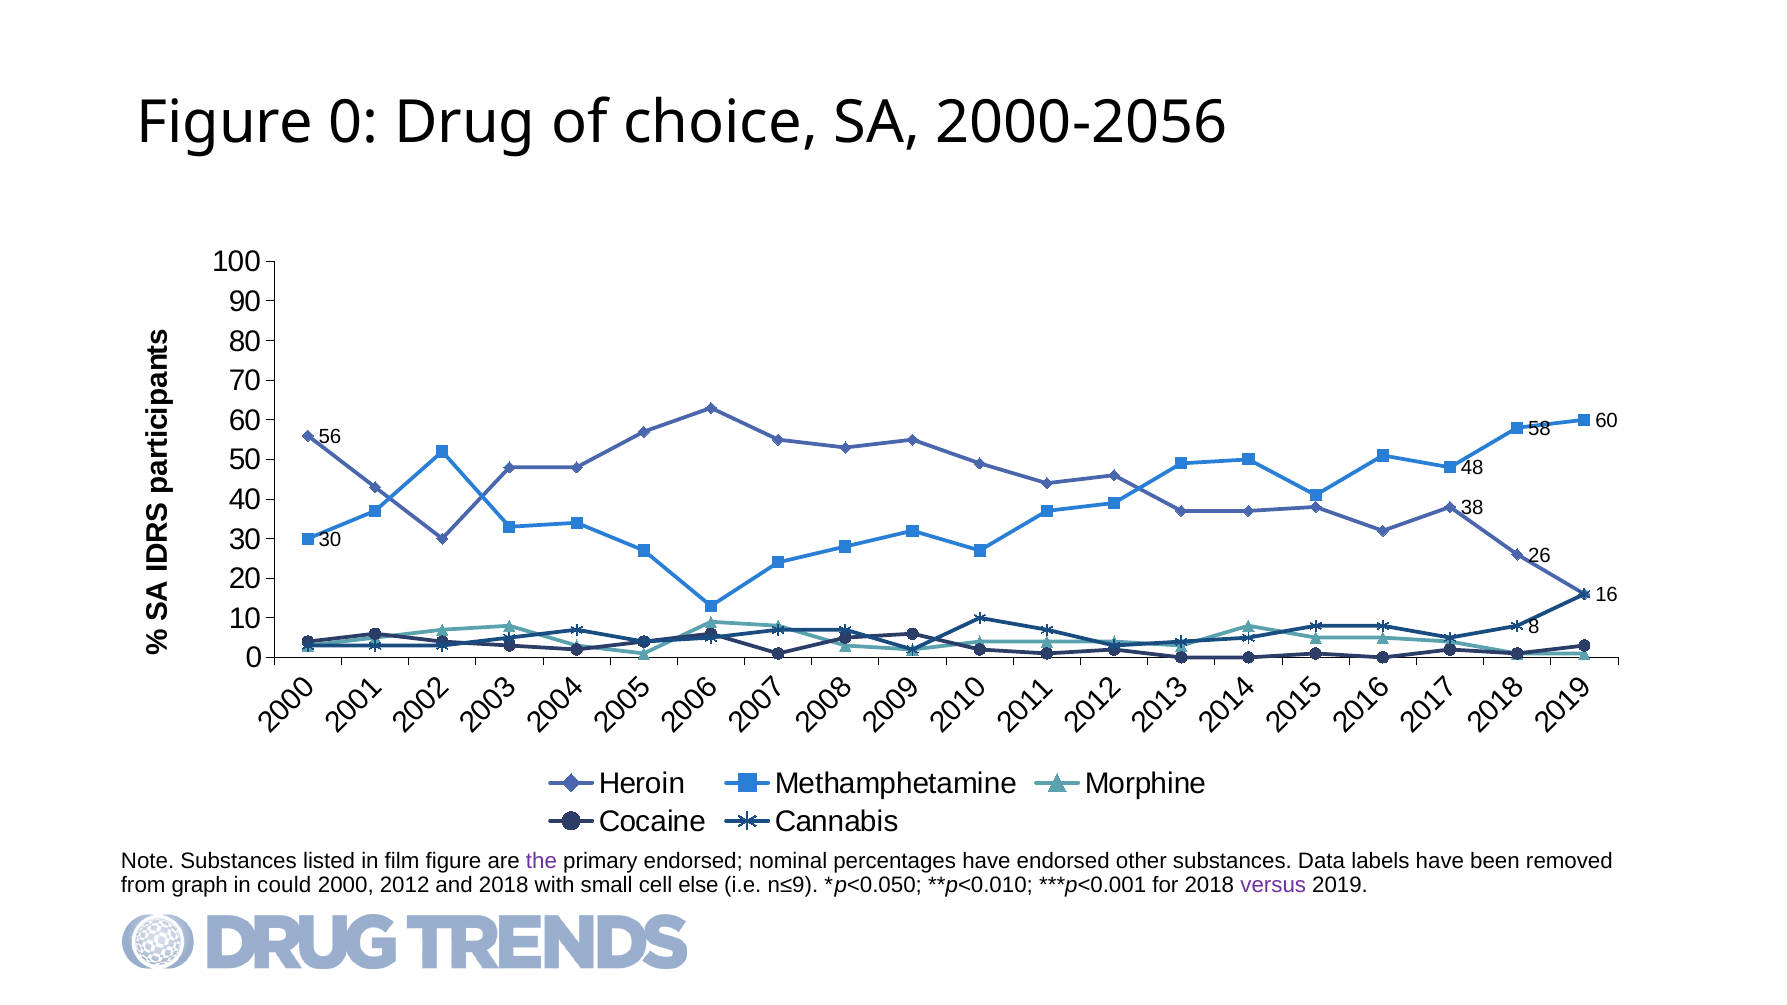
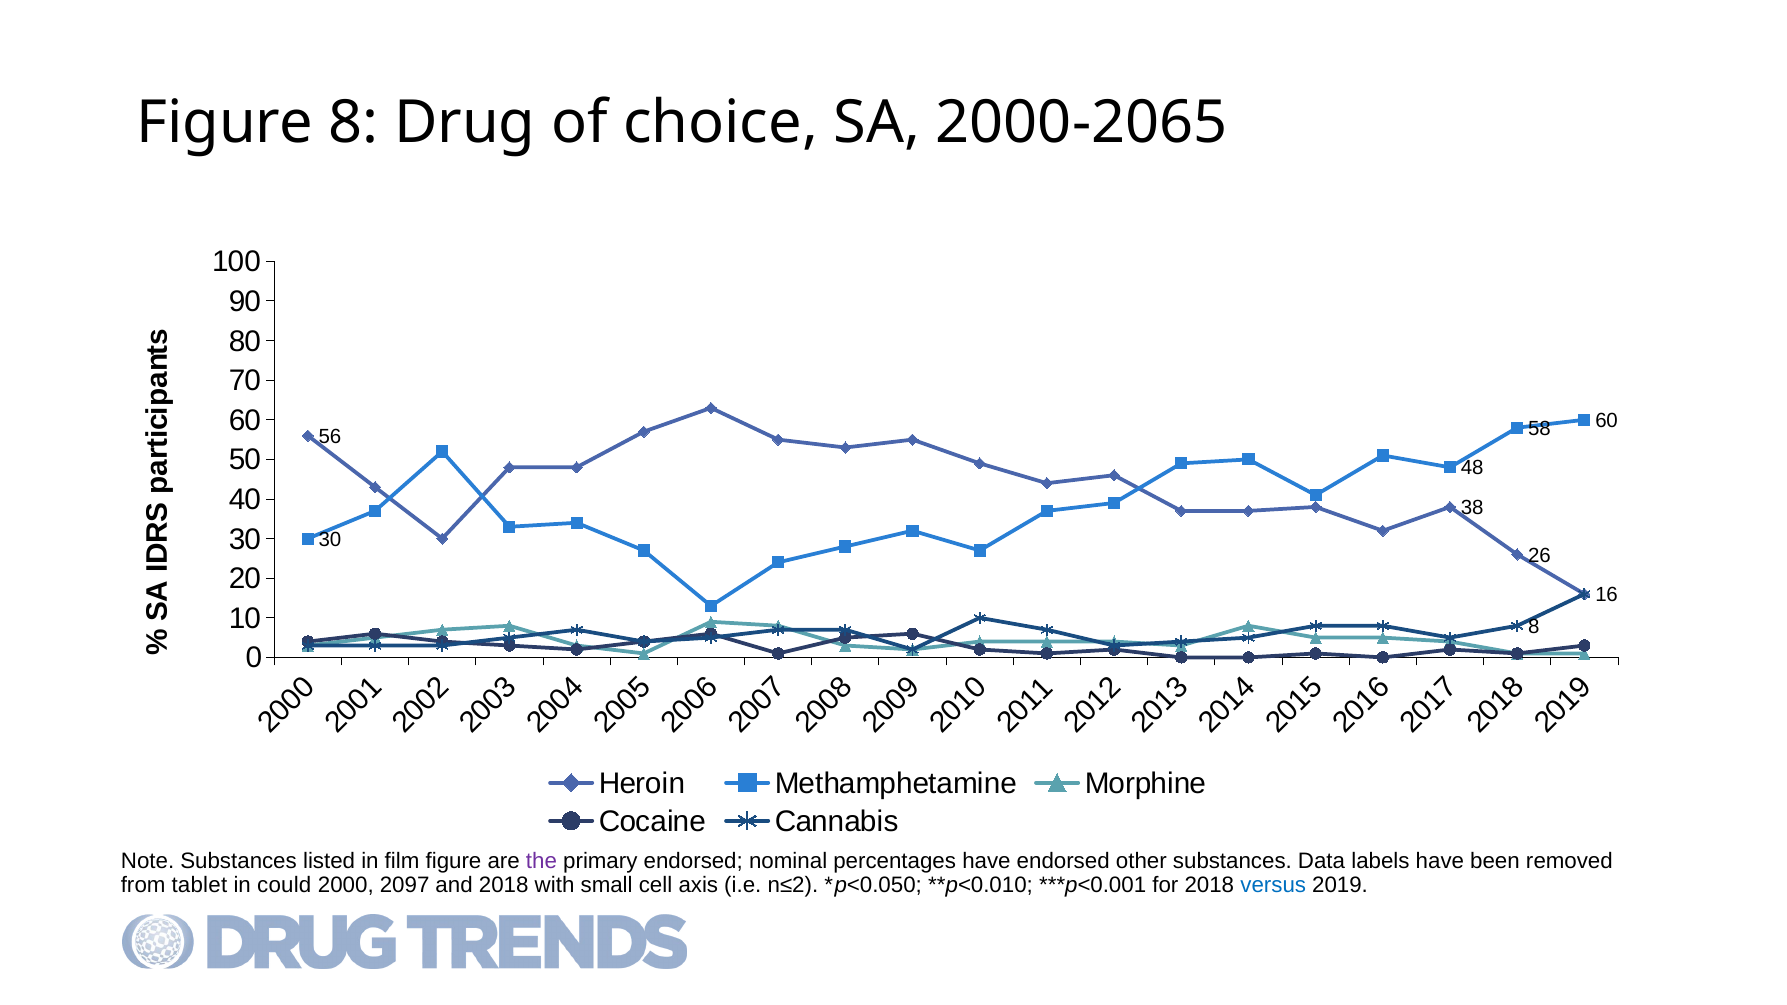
Figure 0: 0 -> 8 (353, 122)
2000-2056: 2000-2056 -> 2000-2065 (1082, 122)
graph: graph -> tablet (199, 886)
2012: 2012 -> 2097 (405, 886)
else: else -> axis (698, 886)
n≤9: n≤9 -> n≤2 (793, 886)
versus colour: purple -> blue (1273, 886)
